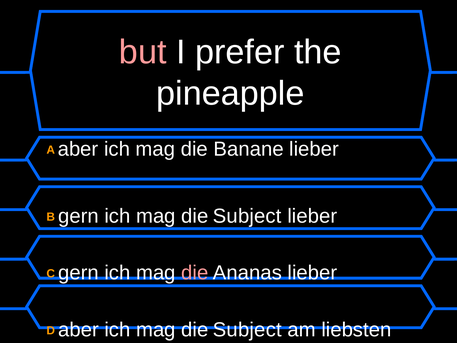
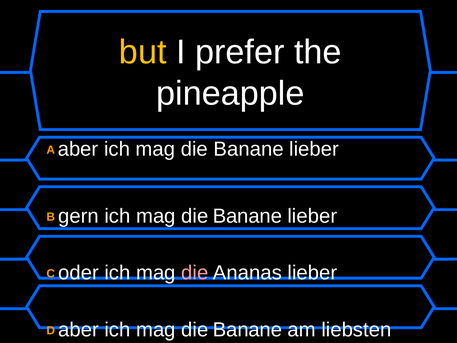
but colour: pink -> yellow (143, 52)
Subject: Subject -> Banane (247, 216)
C gern: gern -> oder (79, 273)
Subject: Subject -> Banane (247, 330)
